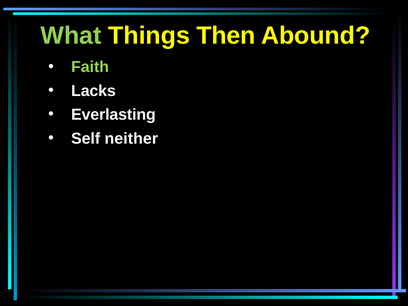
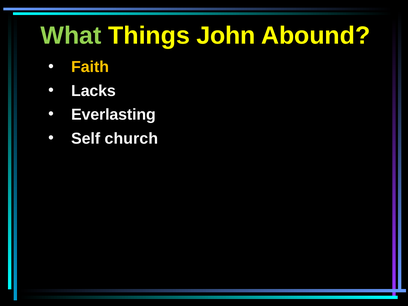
Then: Then -> John (226, 36)
Faith colour: light green -> yellow (90, 67)
neither: neither -> church (131, 138)
